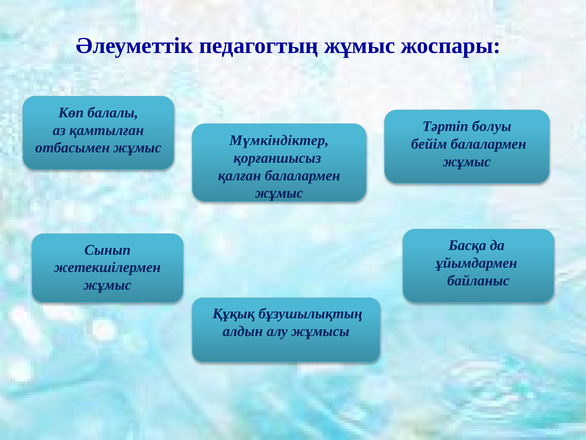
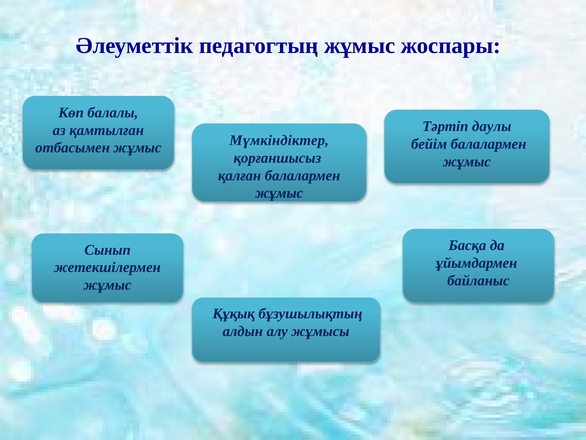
болуы: болуы -> даулы (492, 126)
